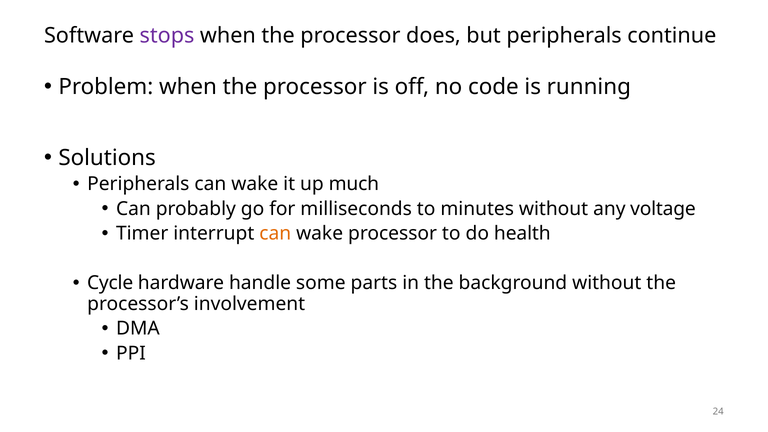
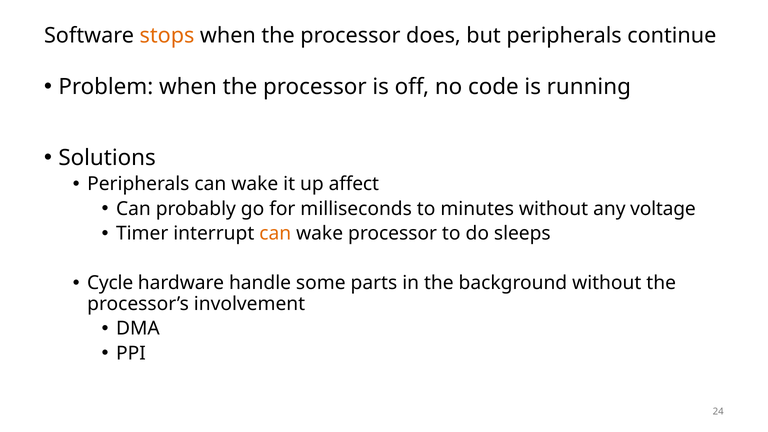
stops colour: purple -> orange (167, 36)
much: much -> affect (354, 184)
health: health -> sleeps (522, 234)
